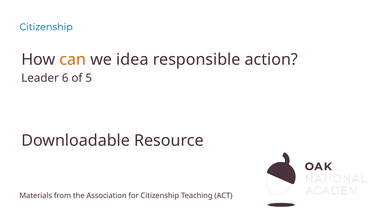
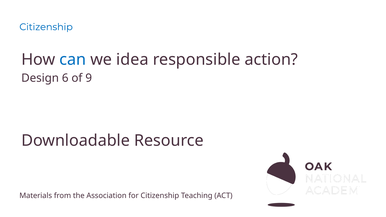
can colour: orange -> blue (73, 60)
Leader: Leader -> Design (40, 78)
5: 5 -> 9 (89, 78)
